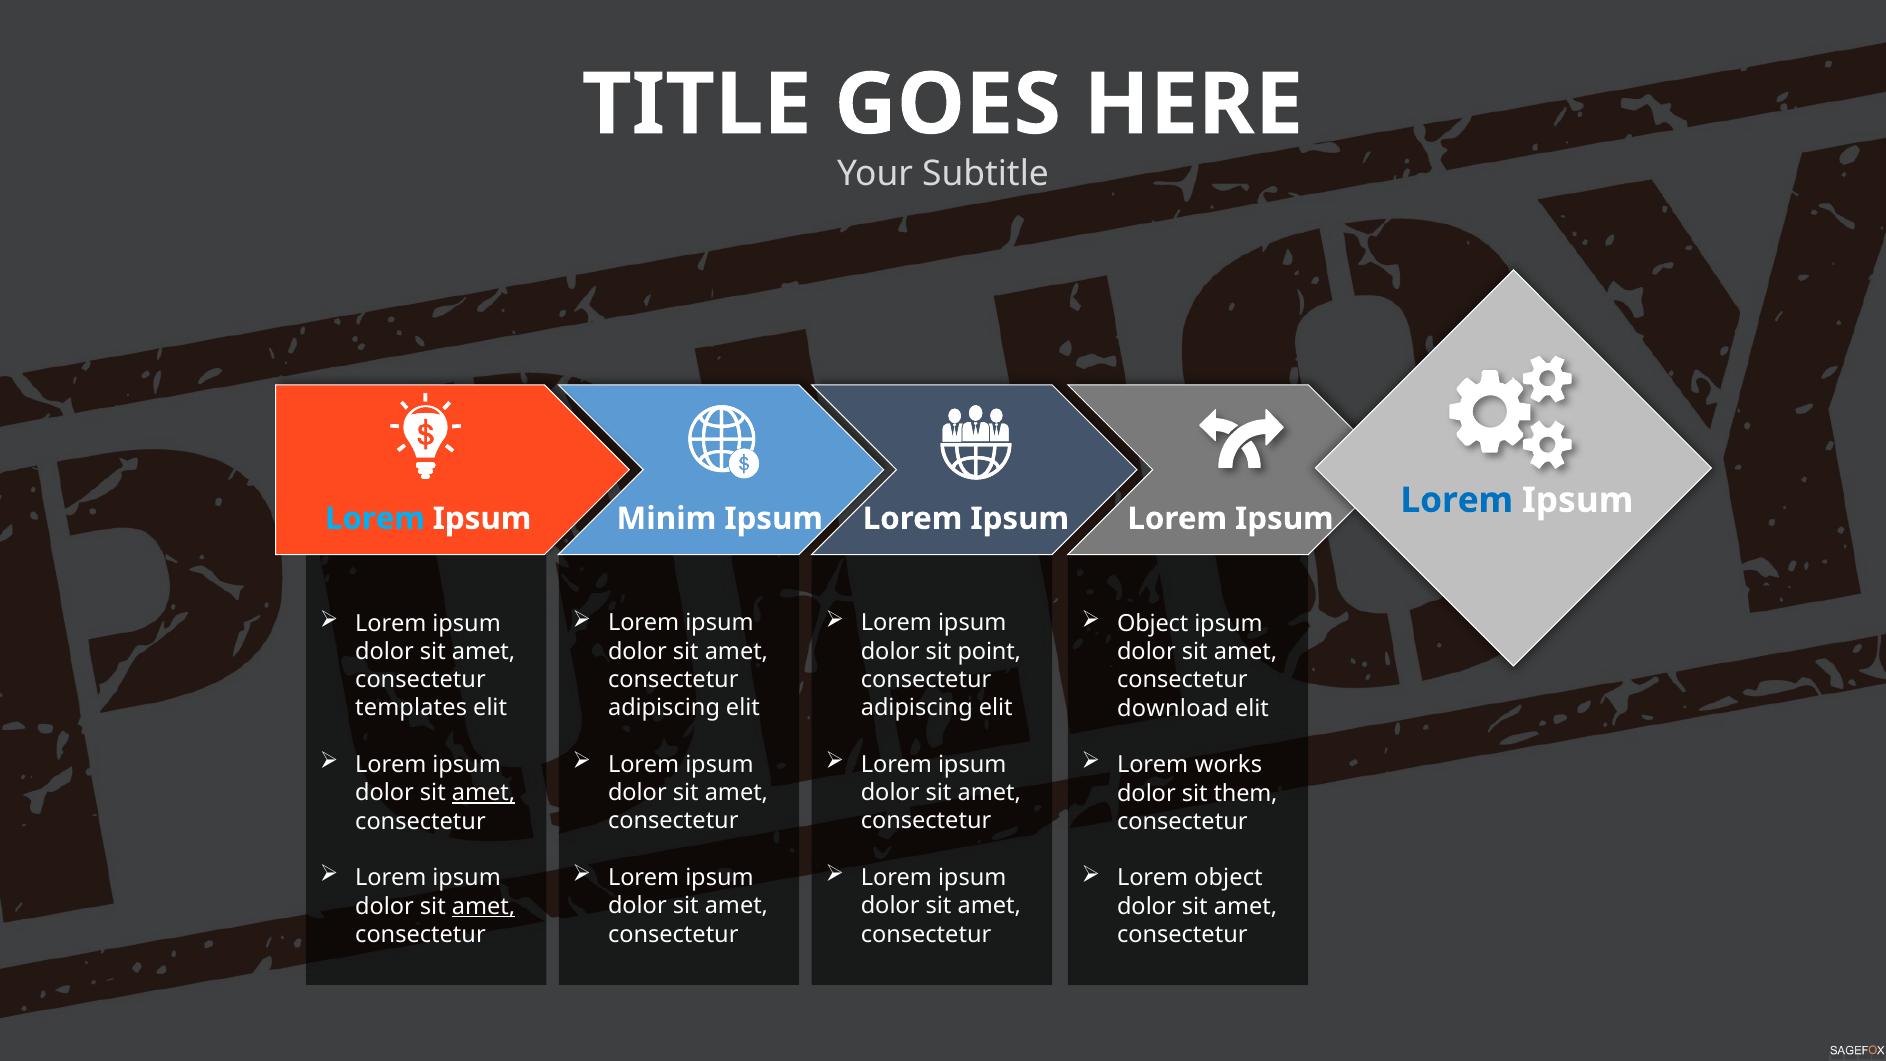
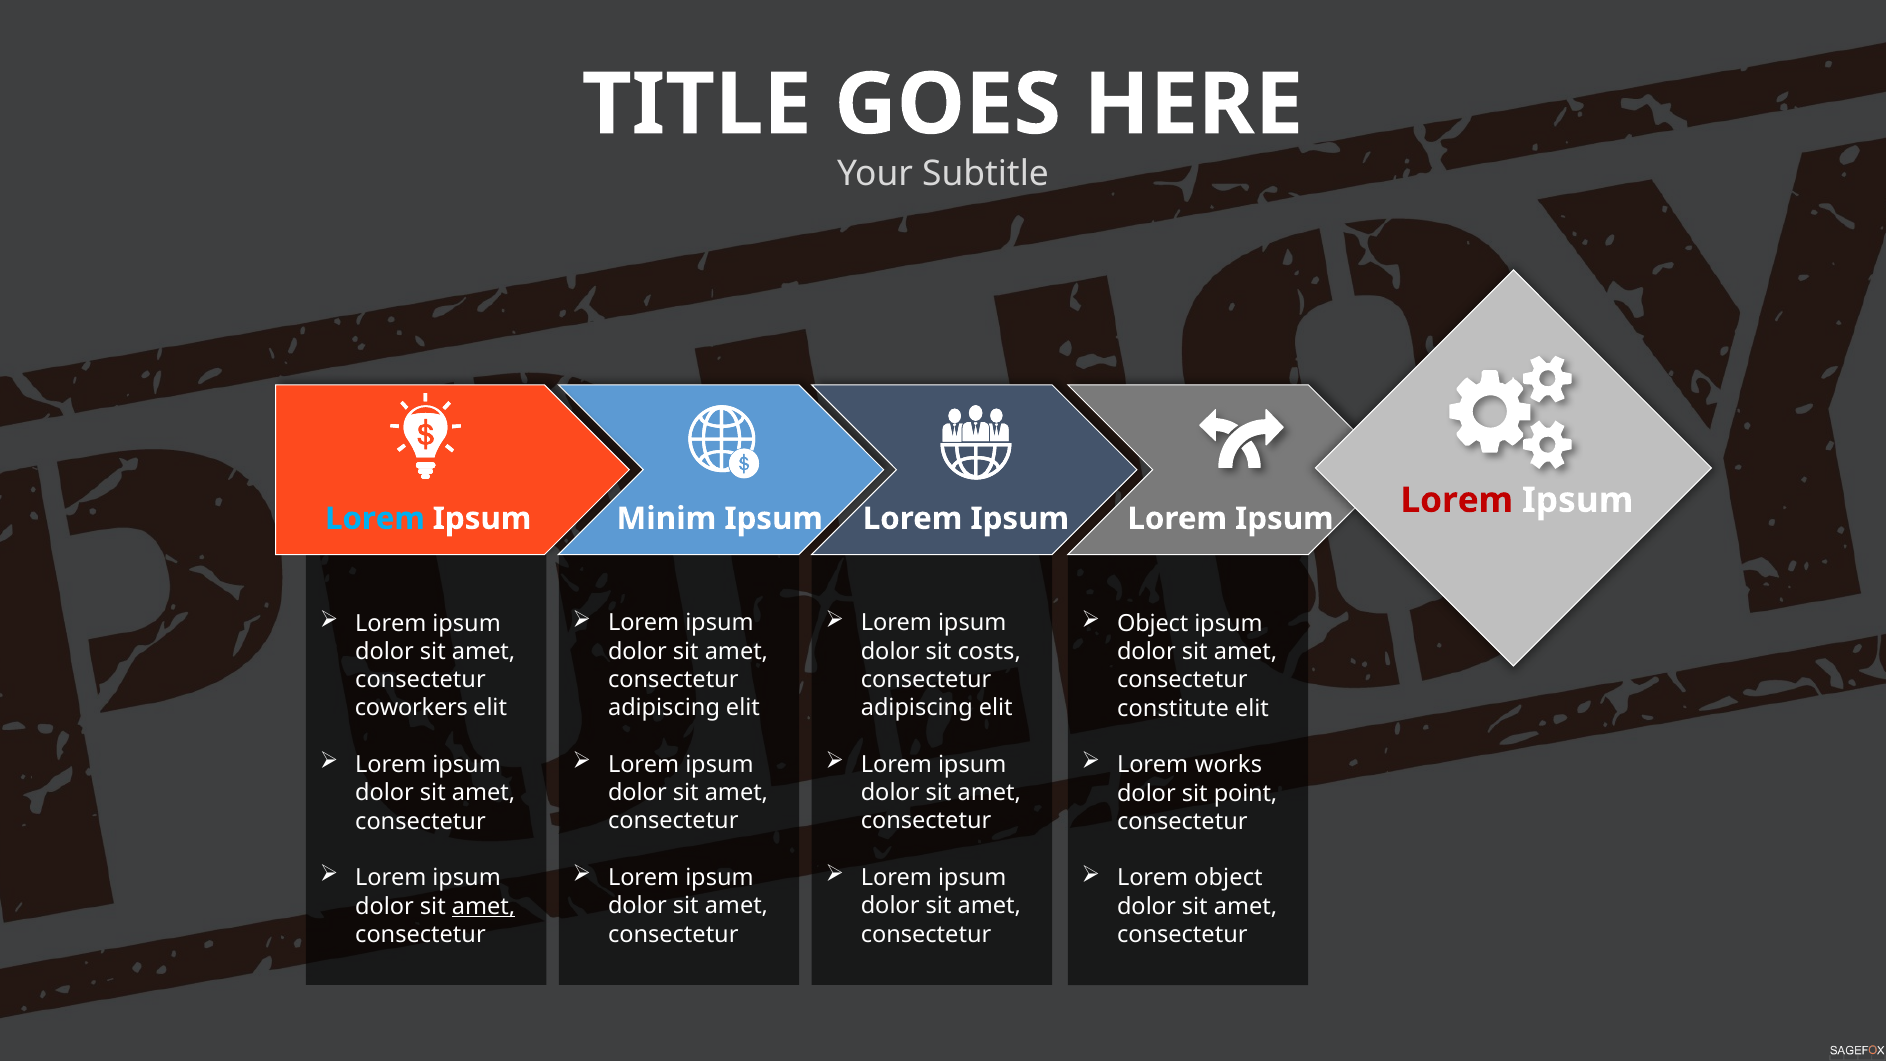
Lorem colour: blue -> red (1457, 500)
point: point -> costs (989, 651)
templates: templates -> coworkers (411, 708)
download: download -> constitute (1173, 708)
amet underline: present -> none (484, 793)
them: them -> point (1246, 793)
